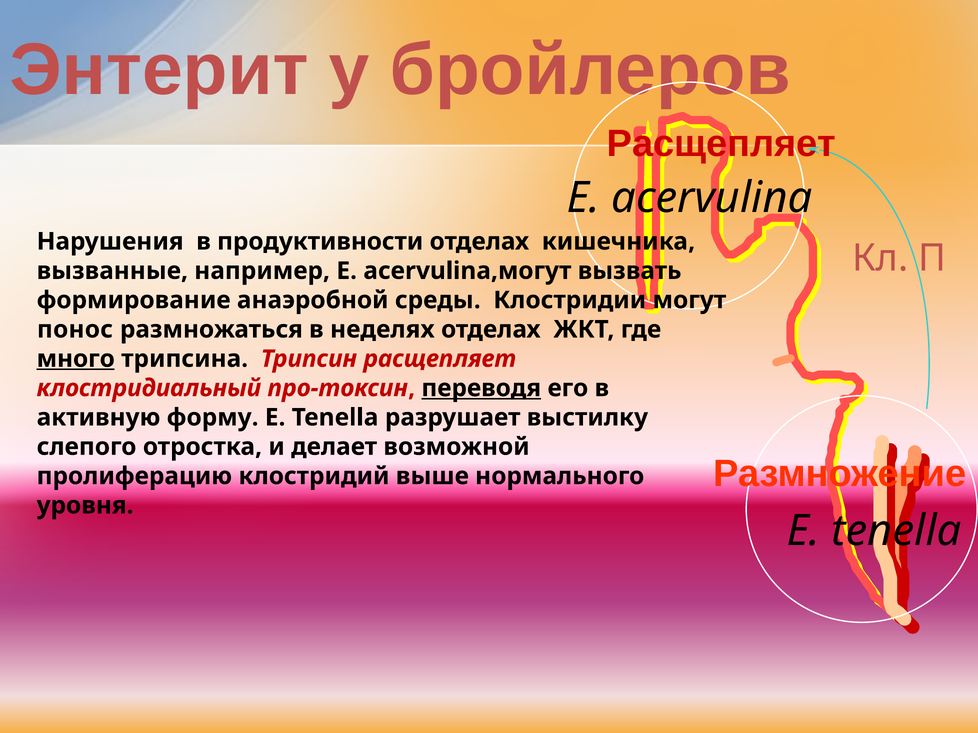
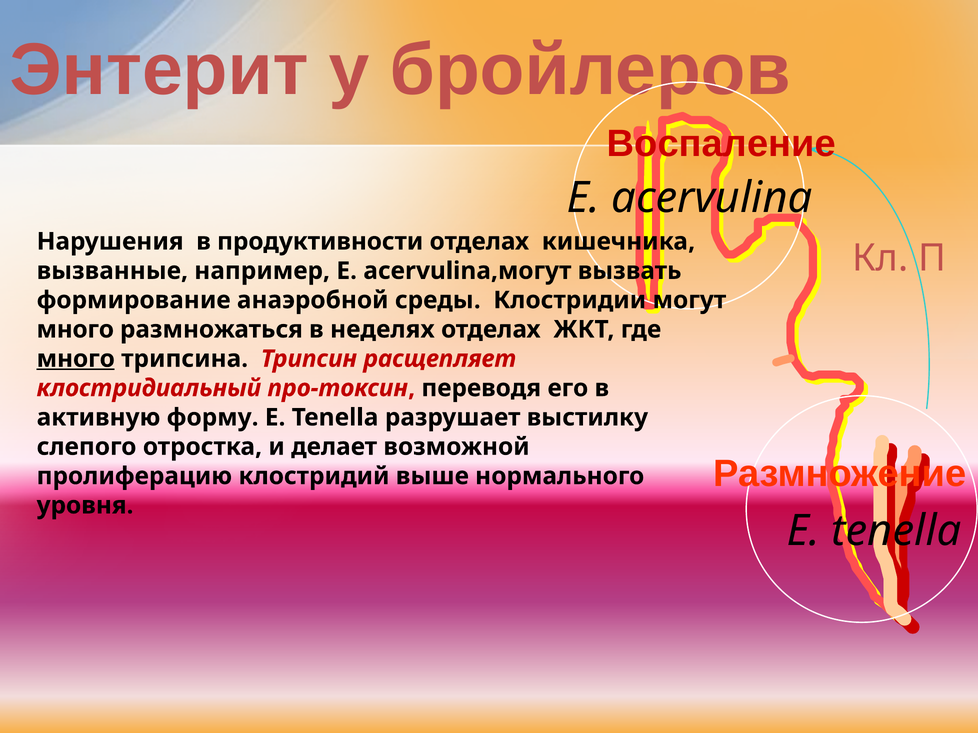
Расщепляет: Расщепляет -> Воспаление (721, 144)
понос: понос -> много (75, 330)
переводя underline: present -> none (481, 388)
